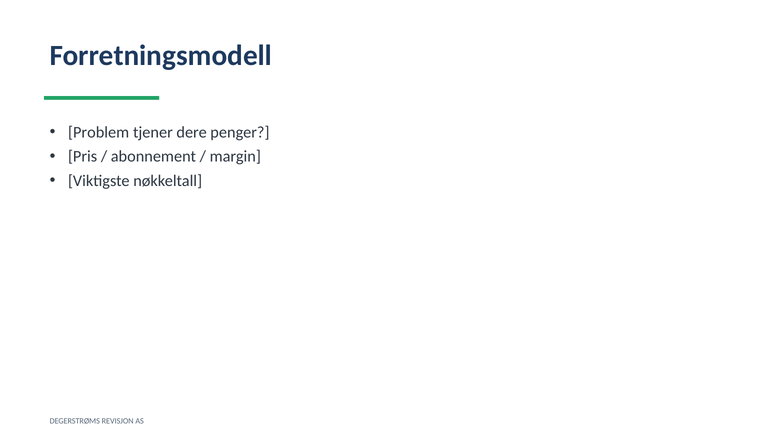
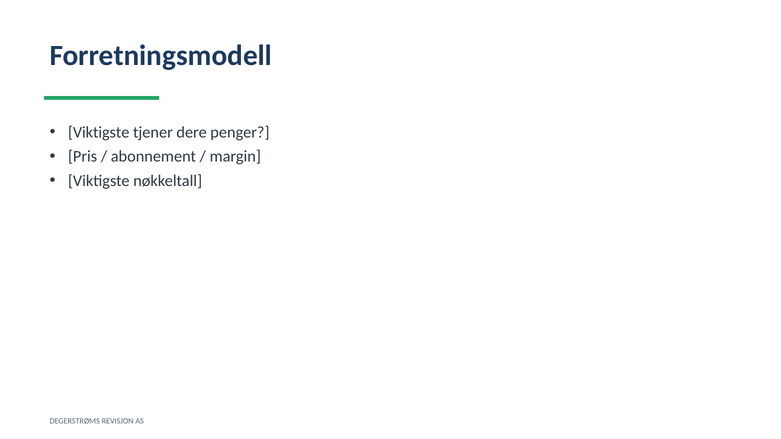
Problem: Problem -> Viktigste (99, 132)
